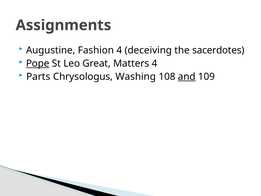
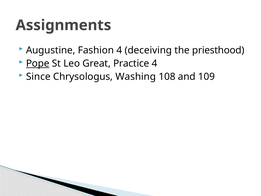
sacerdotes: sacerdotes -> priesthood (218, 50)
Matters: Matters -> Practice (131, 63)
Parts: Parts -> Since (38, 77)
and underline: present -> none (187, 77)
